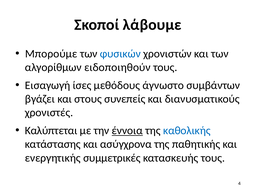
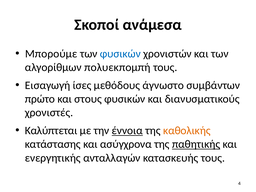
λάβουμε: λάβουμε -> ανάμεσα (152, 25)
ειδοποιηθούν: ειδοποιηθούν -> πολυεκπομπή (117, 67)
βγάζει: βγάζει -> πρώτο (40, 99)
στους συνεπείς: συνεπείς -> φυσικών (125, 99)
καθολικής colour: blue -> orange (187, 131)
παθητικής underline: none -> present (196, 144)
συμμετρικές: συμμετρικές -> ανταλλαγών (112, 158)
